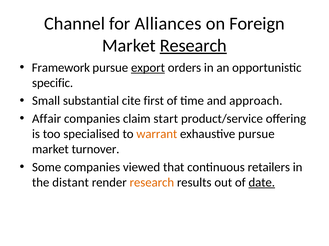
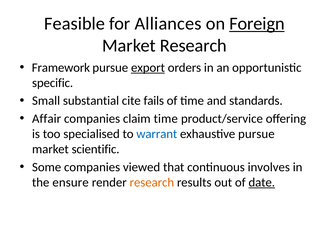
Channel: Channel -> Feasible (75, 24)
Foreign underline: none -> present (257, 24)
Research underline: present -> none (193, 46)
first: first -> fails (154, 101)
approach: approach -> standards (256, 101)
claim start: start -> time (166, 119)
warrant colour: orange -> blue (157, 134)
turnover: turnover -> scientific (96, 150)
retailers: retailers -> involves (269, 168)
distant: distant -> ensure (71, 183)
